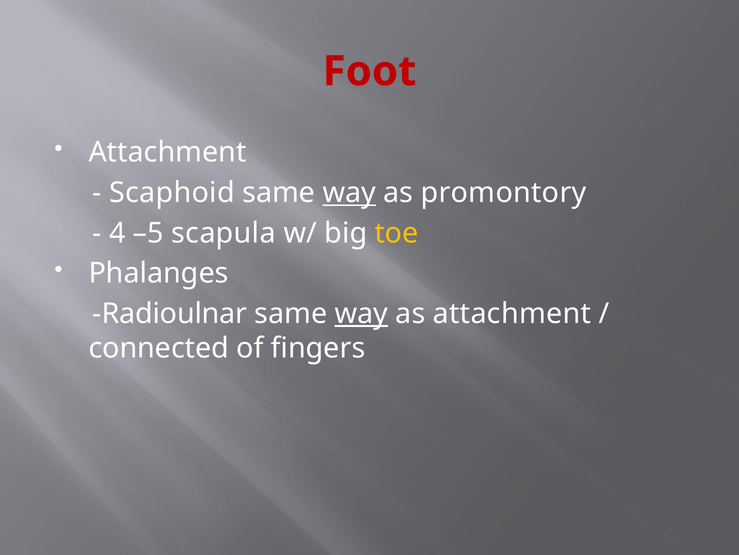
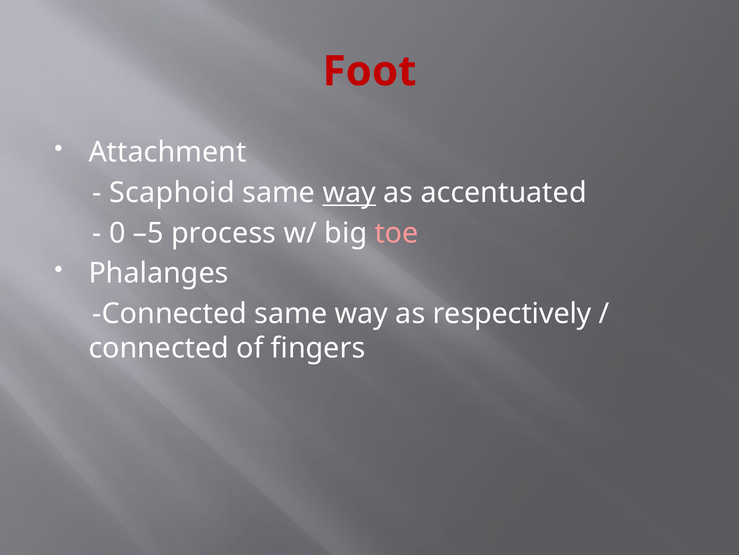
promontory: promontory -> accentuated (504, 192)
4: 4 -> 0 (117, 233)
scapula: scapula -> process (224, 233)
toe colour: yellow -> pink (397, 233)
Radioulnar: Radioulnar -> Connected (170, 313)
way underline: present -> none (361, 313)
as attachment: attachment -> respectively (512, 313)
